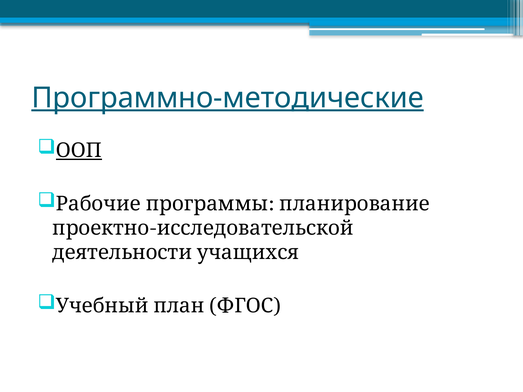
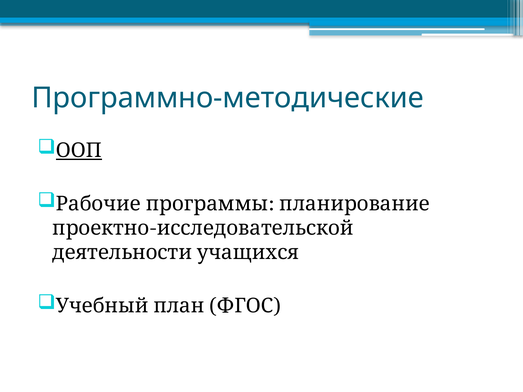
Программно-методические underline: present -> none (228, 98)
